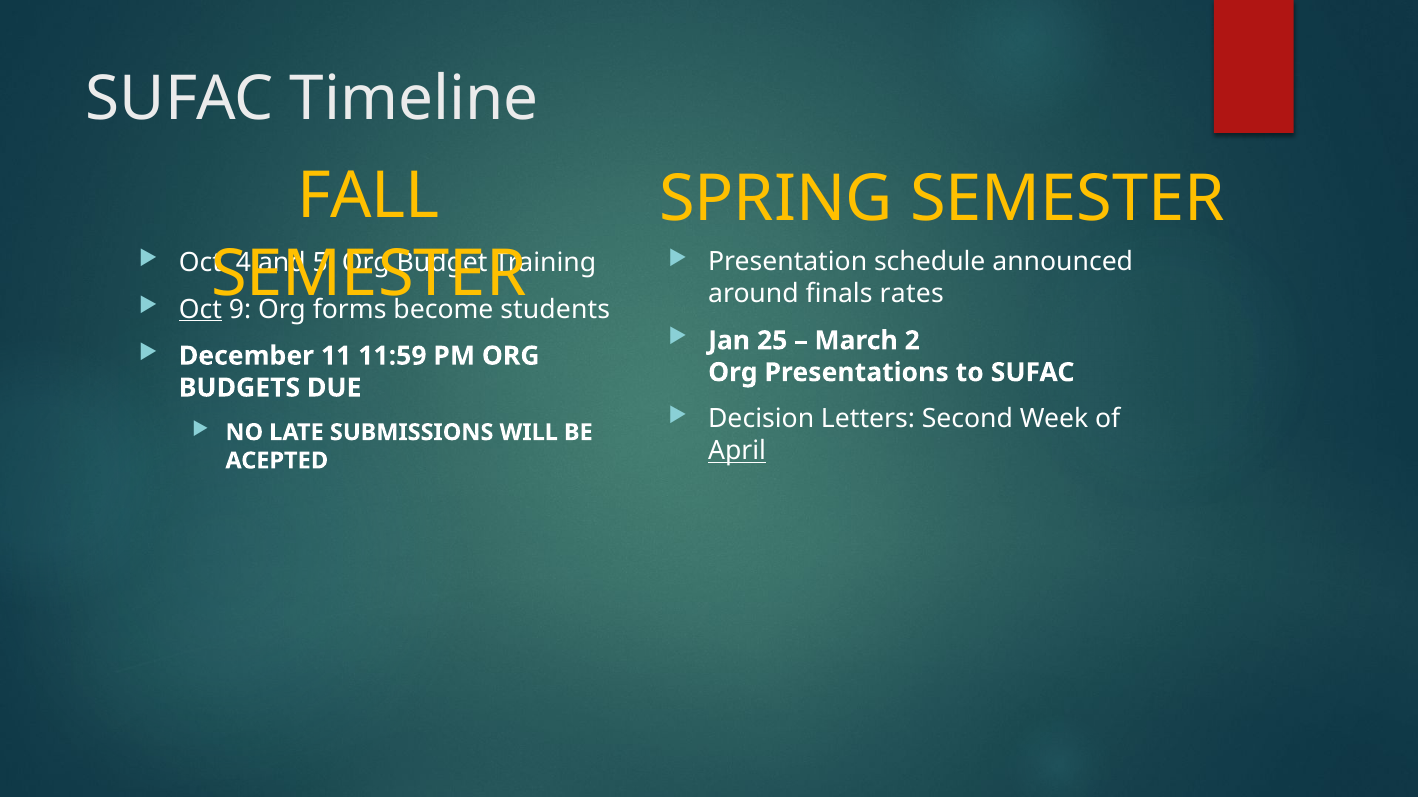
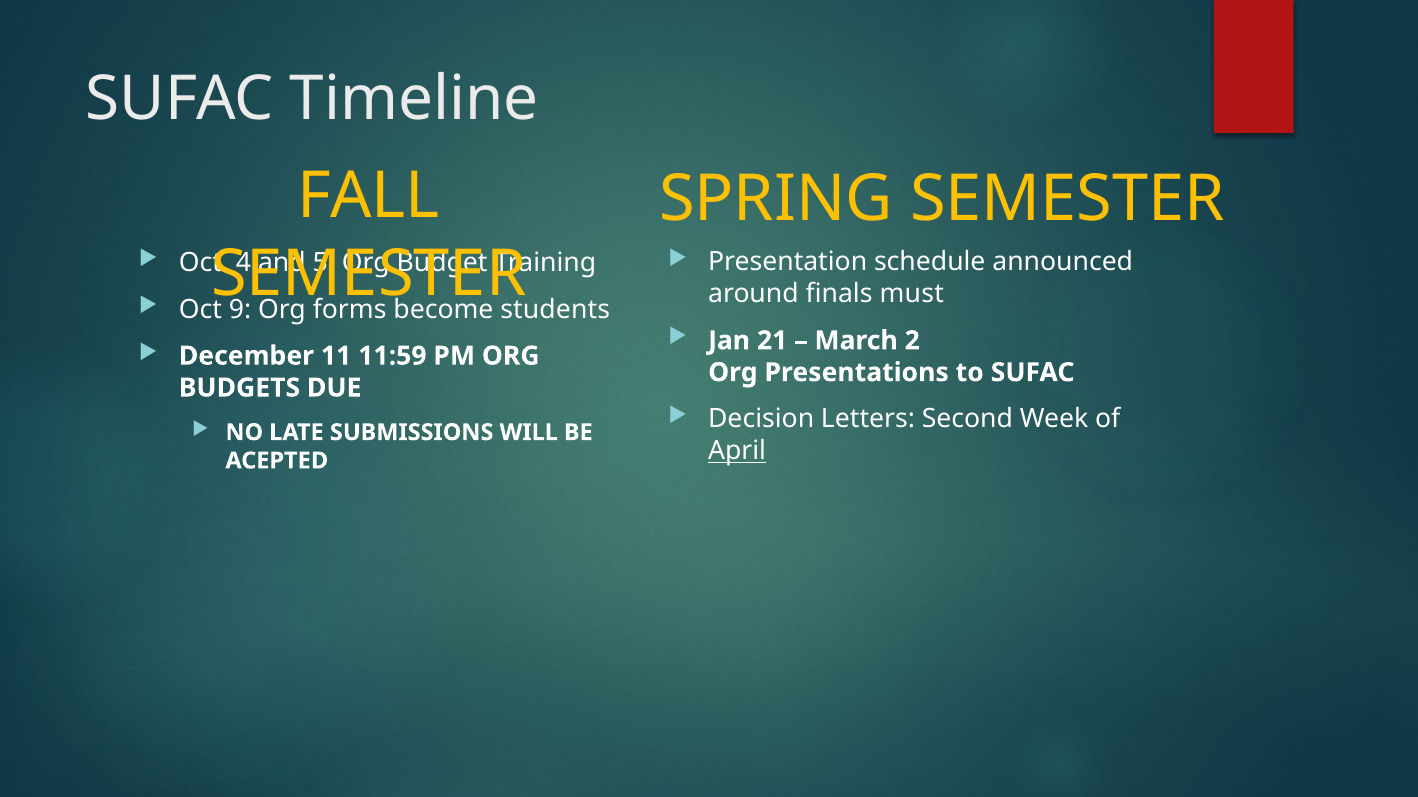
rates: rates -> must (912, 294)
Oct underline: present -> none (200, 309)
25: 25 -> 21 (772, 341)
